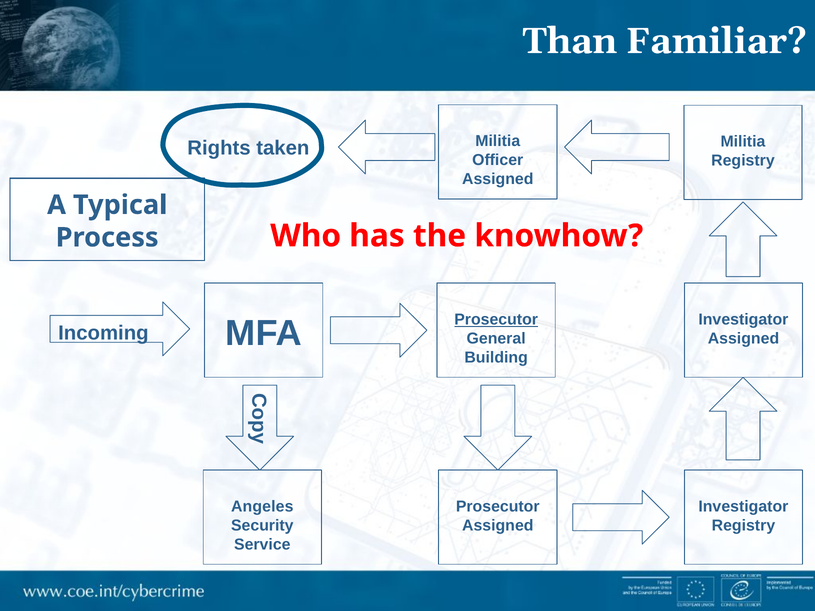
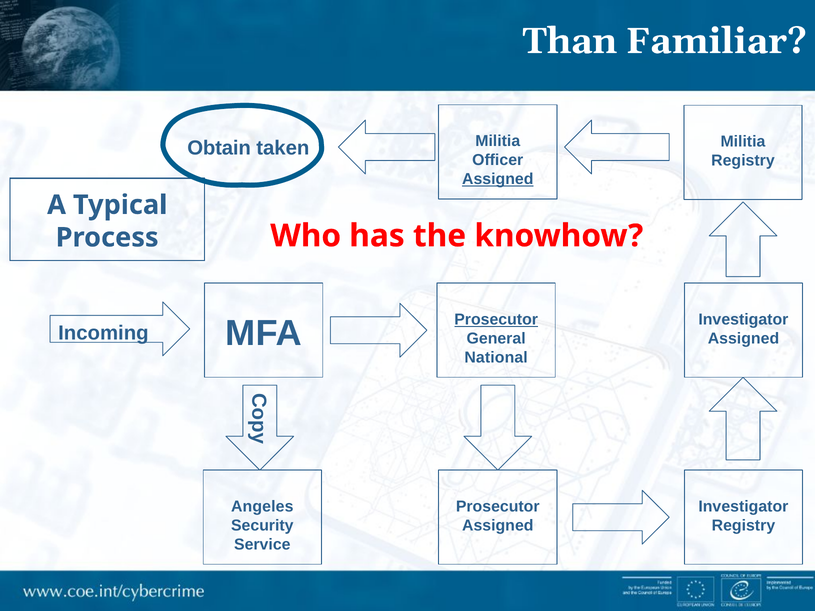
Rights: Rights -> Obtain (219, 148)
Assigned underline: none -> present (498, 179)
Building: Building -> National (496, 358)
